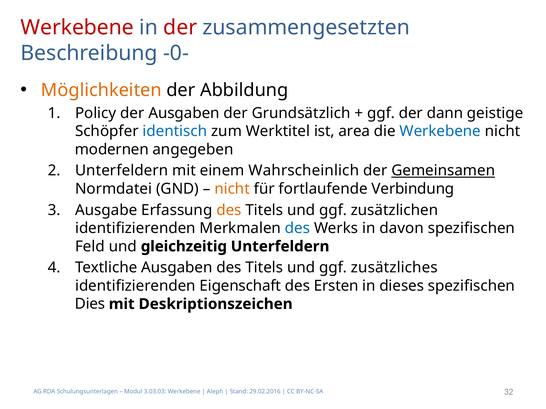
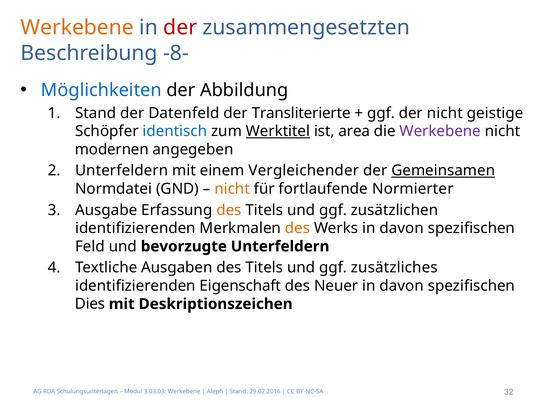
Werkebene colour: red -> orange (77, 28)
-0-: -0- -> -8- (176, 53)
Möglichkeiten colour: orange -> blue (101, 90)
Policy: Policy -> Stand (96, 113)
der Ausgaben: Ausgaben -> Datenfeld (184, 113)
Grundsätzlich: Grundsätzlich -> Transliterierte (301, 113)
der dann: dann -> nicht (445, 113)
Werktitel underline: none -> present (278, 131)
Werkebene colour: blue -> purple (440, 131)
Wahrscheinlich: Wahrscheinlich -> Vergleichender (304, 171)
Verbindung: Verbindung -> Normierter (413, 189)
des colour: blue -> orange (298, 229)
gleichzeitig: gleichzeitig -> bevorzugte (184, 247)
Ersten: Ersten -> Neuer (336, 286)
dieses: dieses -> davon (402, 286)
